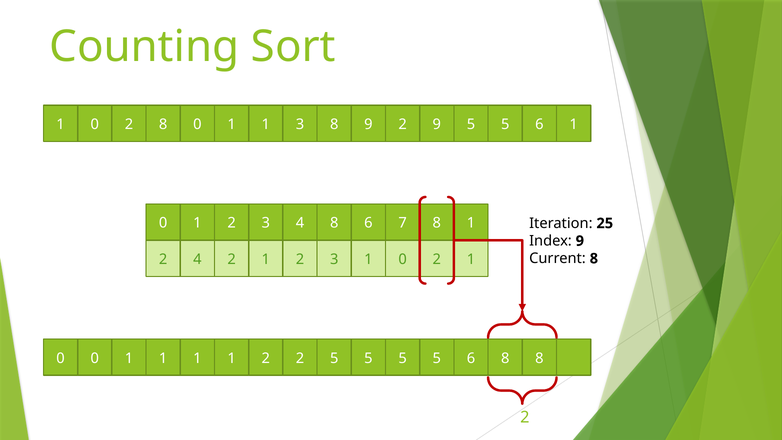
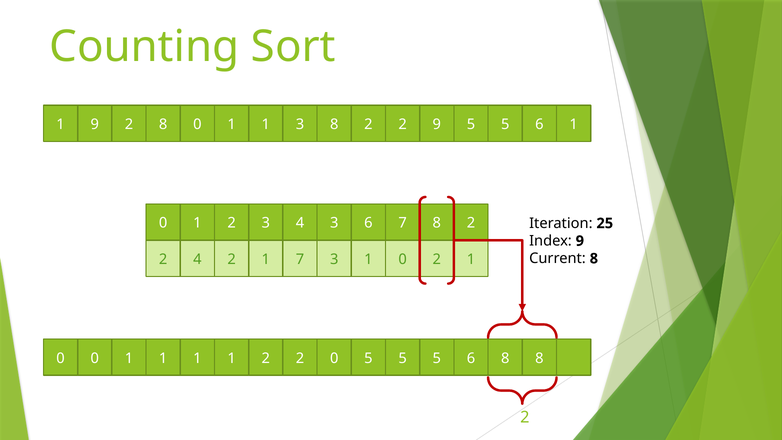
0: 0 -> 9 (95, 124)
3 8 9: 9 -> 2 (368, 124)
4 8: 8 -> 3 (334, 223)
7 8 1: 1 -> 2 (471, 223)
2 1 2: 2 -> 7 (300, 259)
2 5: 5 -> 0 (334, 358)
